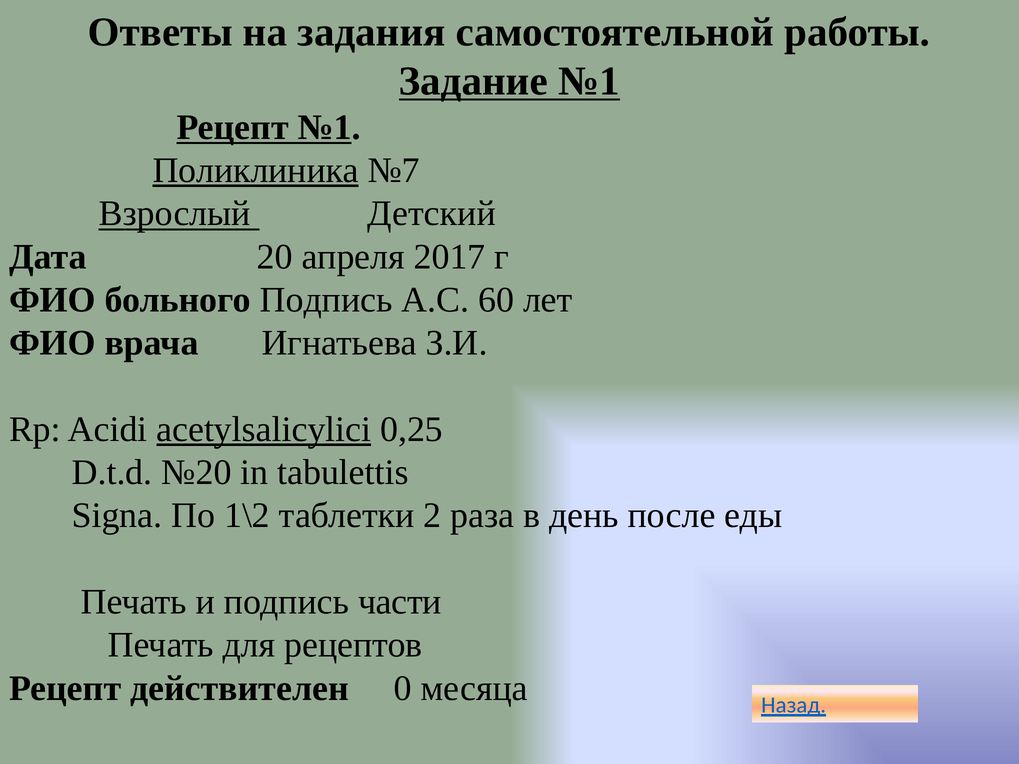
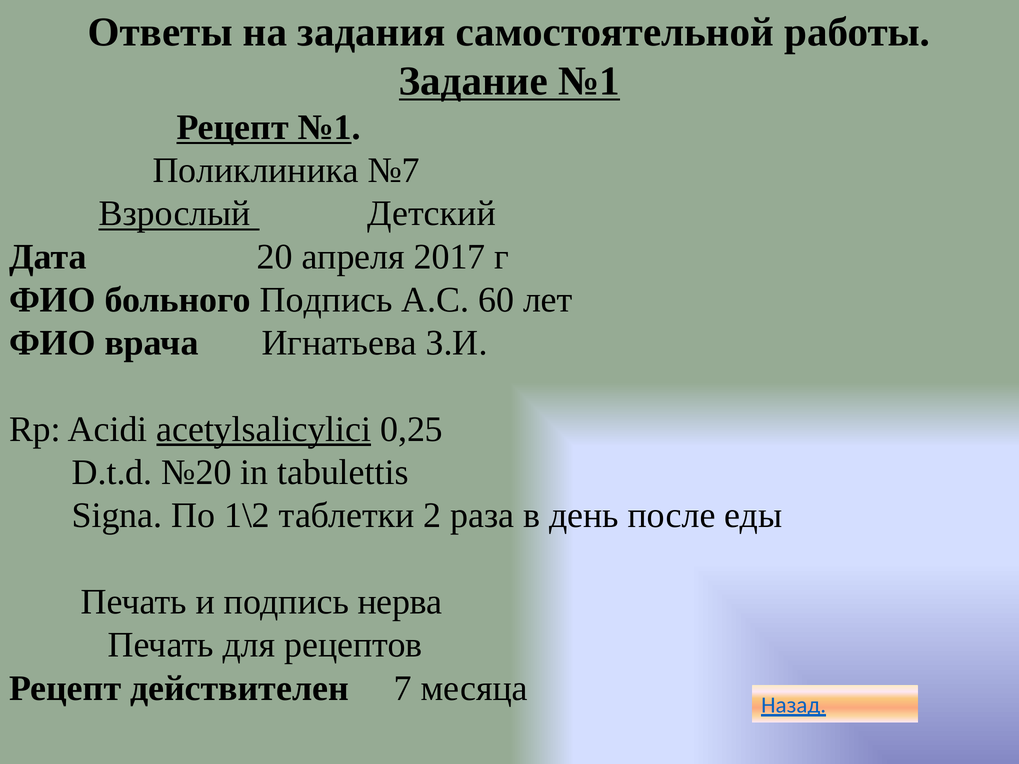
Поликлиника underline: present -> none (256, 170)
части: части -> нерва (400, 602)
0: 0 -> 7 (403, 688)
